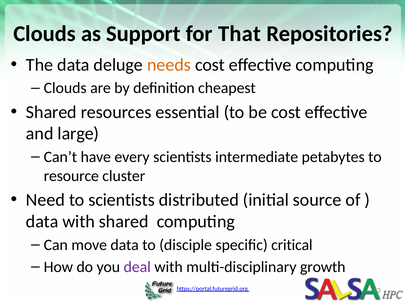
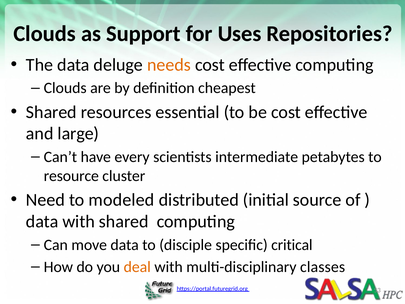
That: That -> Uses (240, 34)
to scientists: scientists -> modeled (121, 200)
deal colour: purple -> orange (137, 267)
growth: growth -> classes (323, 267)
